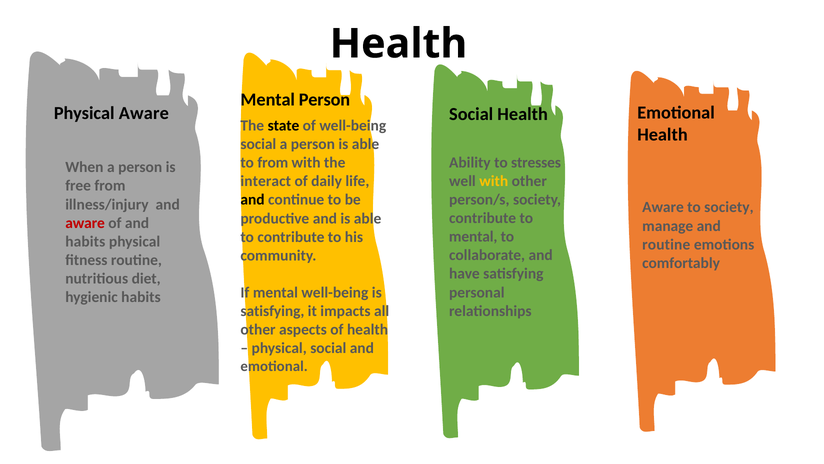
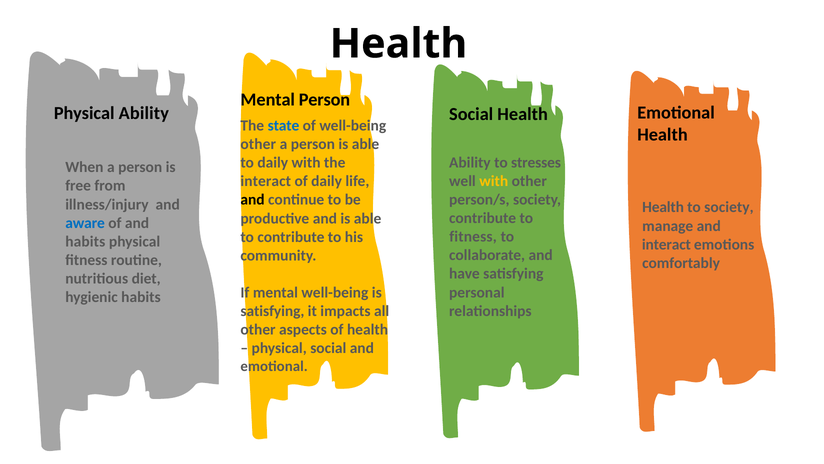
Physical Aware: Aware -> Ability (144, 113)
state colour: black -> blue (283, 126)
social: social -> other (258, 144)
to from: from -> daily (273, 163)
Aware: Aware -> Health (663, 207)
aware colour: red -> blue (85, 223)
mental: mental -> fitness (473, 236)
routine: routine -> interact (666, 244)
